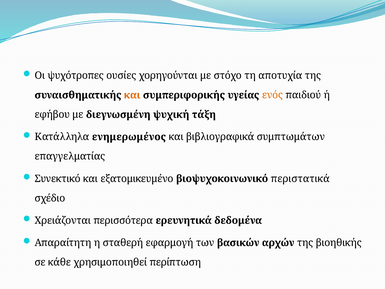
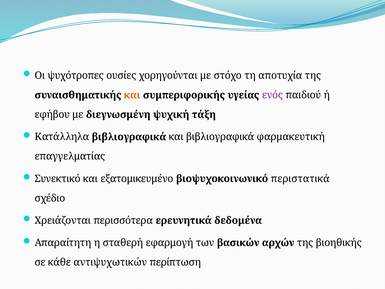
ενός colour: orange -> purple (272, 95)
Κατάλληλα ενημερωμένος: ενημερωμένος -> βιβλιογραφικά (129, 137)
συμπτωμάτων: συμπτωμάτων -> φαρμακευτική (291, 137)
χρησιμοποιηθεί: χρησιμοποιηθεί -> αντιψυχωτικών (110, 262)
